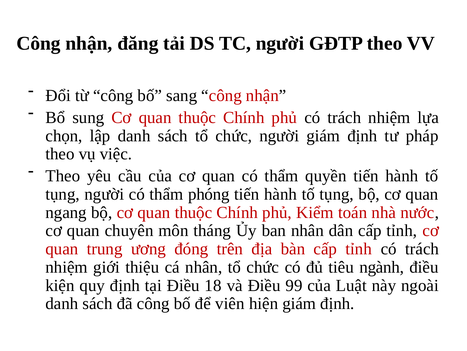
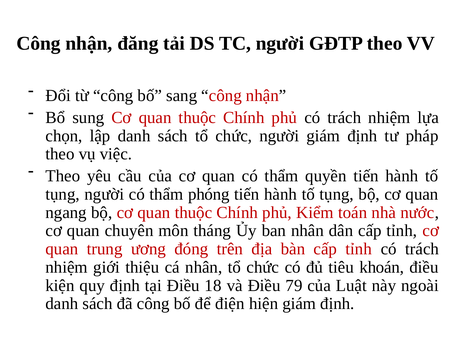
ngành: ngành -> khoán (382, 267)
99: 99 -> 79 (294, 285)
viên: viên -> điện (230, 303)
